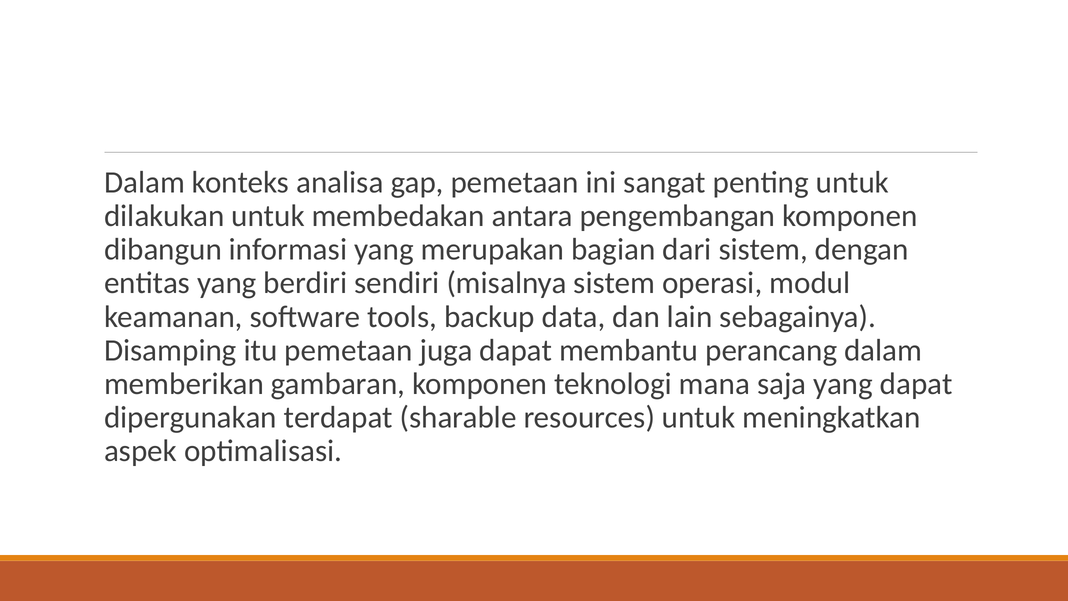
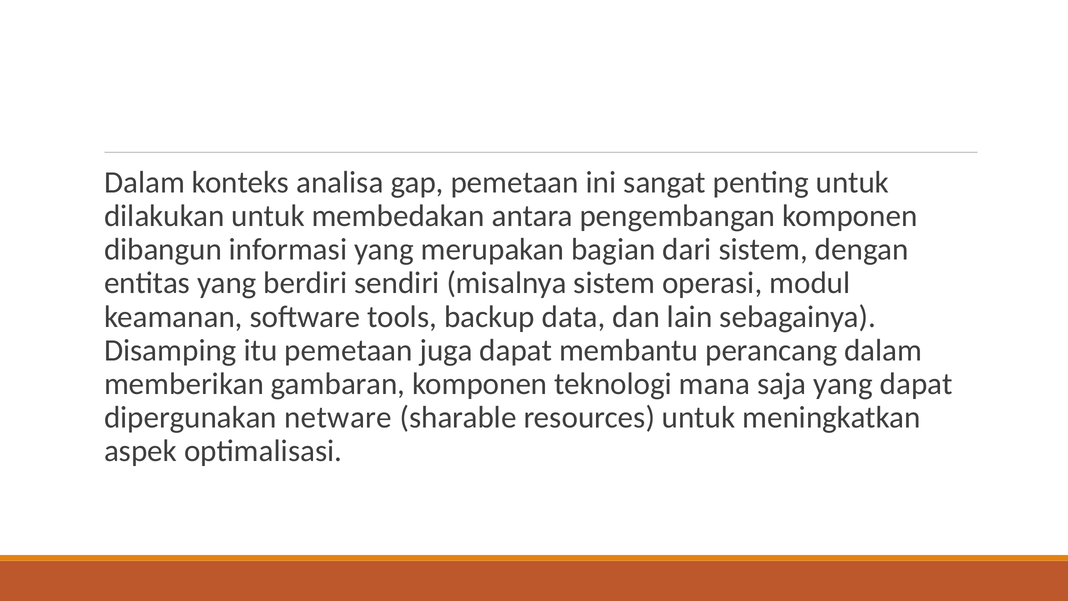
terdapat: terdapat -> netware (338, 417)
